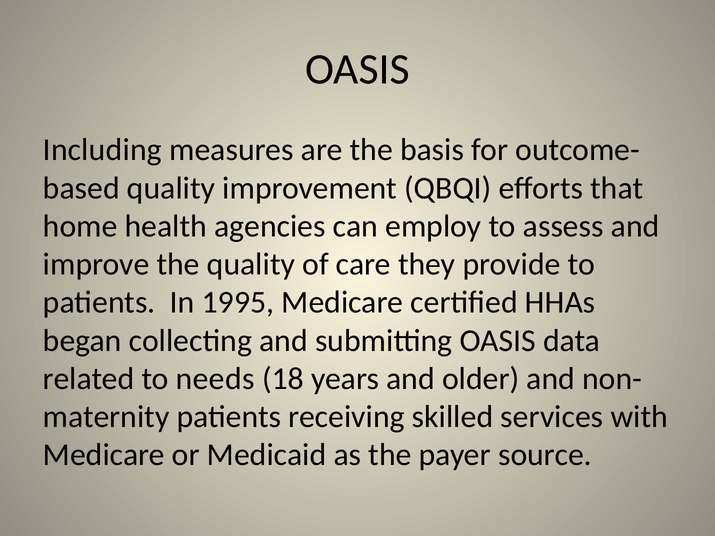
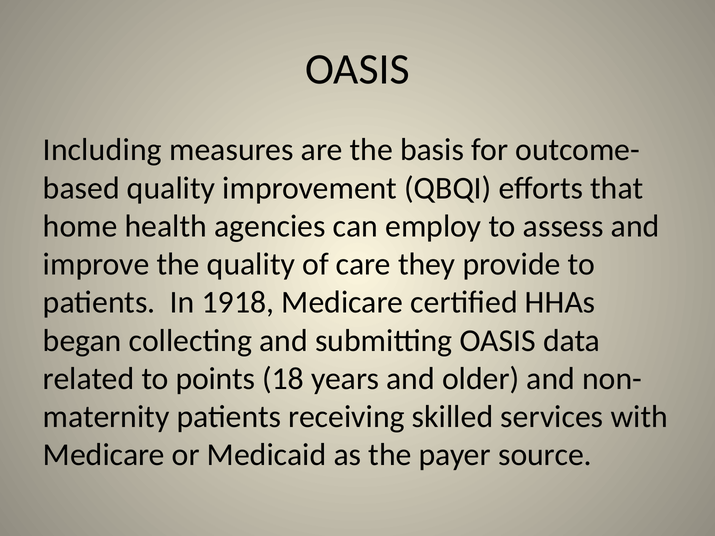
1995: 1995 -> 1918 (238, 303)
needs: needs -> points (215, 379)
